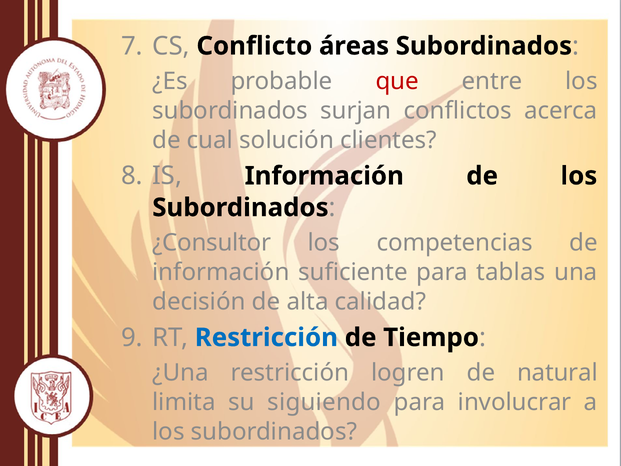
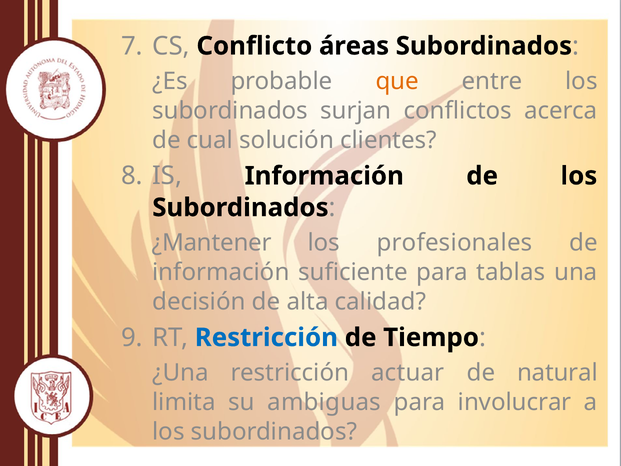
que colour: red -> orange (397, 81)
¿Consultor: ¿Consultor -> ¿Mantener (212, 243)
competencias: competencias -> profesionales (455, 243)
logren: logren -> actuar (408, 372)
siguiendo: siguiendo -> ambiguas (324, 402)
